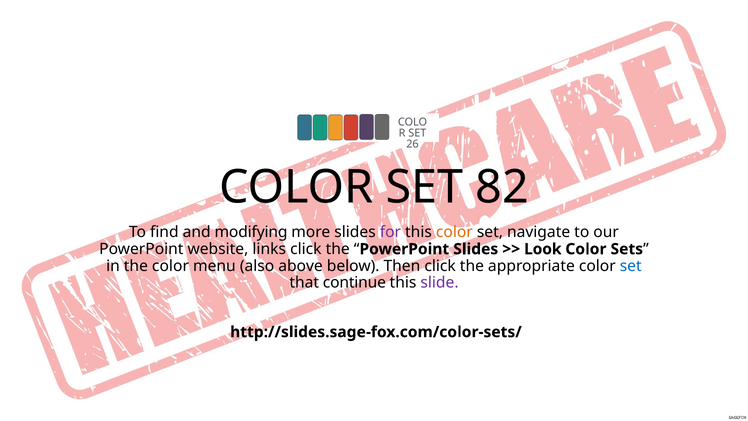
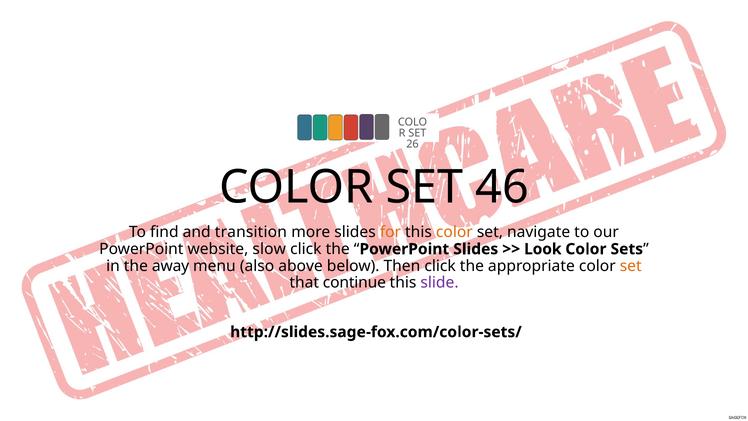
82: 82 -> 46 (502, 187)
modifying: modifying -> transition (251, 232)
for colour: purple -> orange (390, 232)
links: links -> slow (269, 249)
the color: color -> away (171, 266)
set colour: blue -> orange (631, 266)
